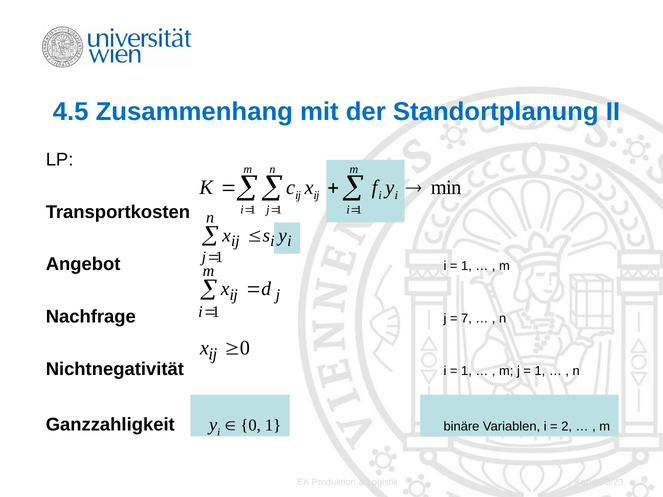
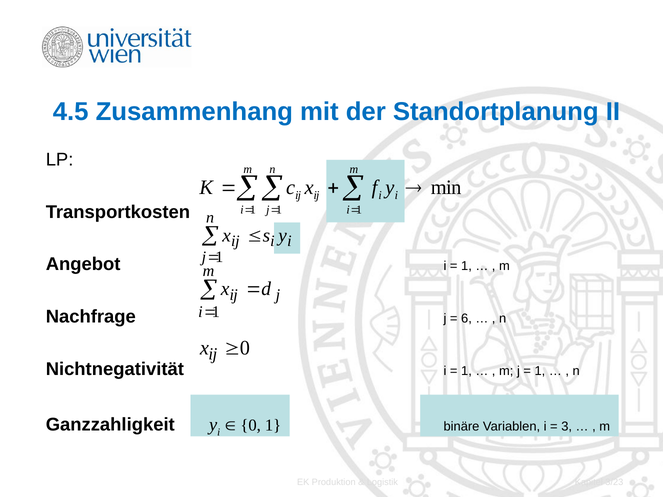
7: 7 -> 6 (466, 319)
2: 2 -> 3 (567, 427)
